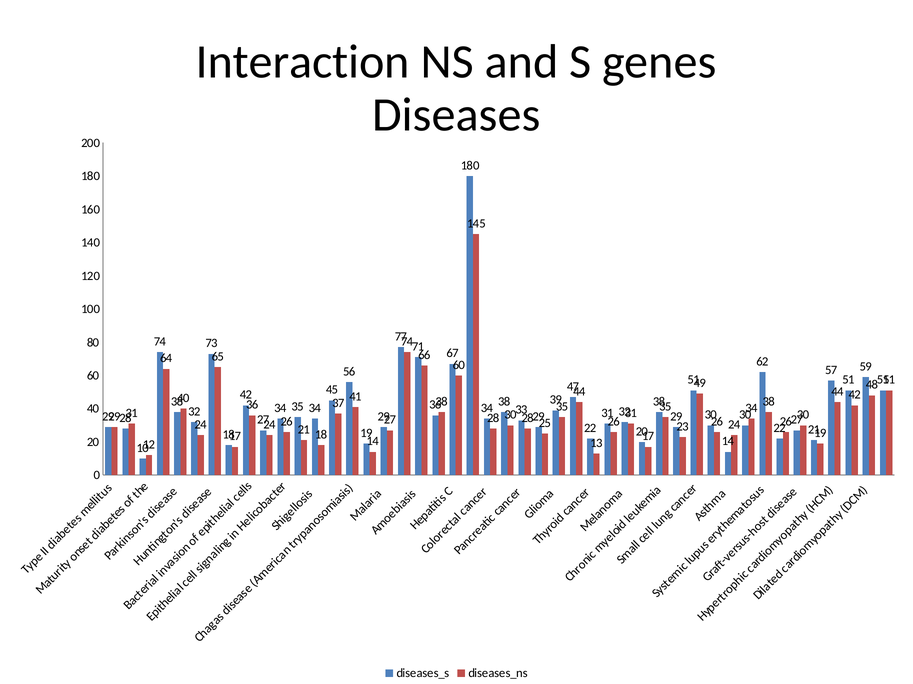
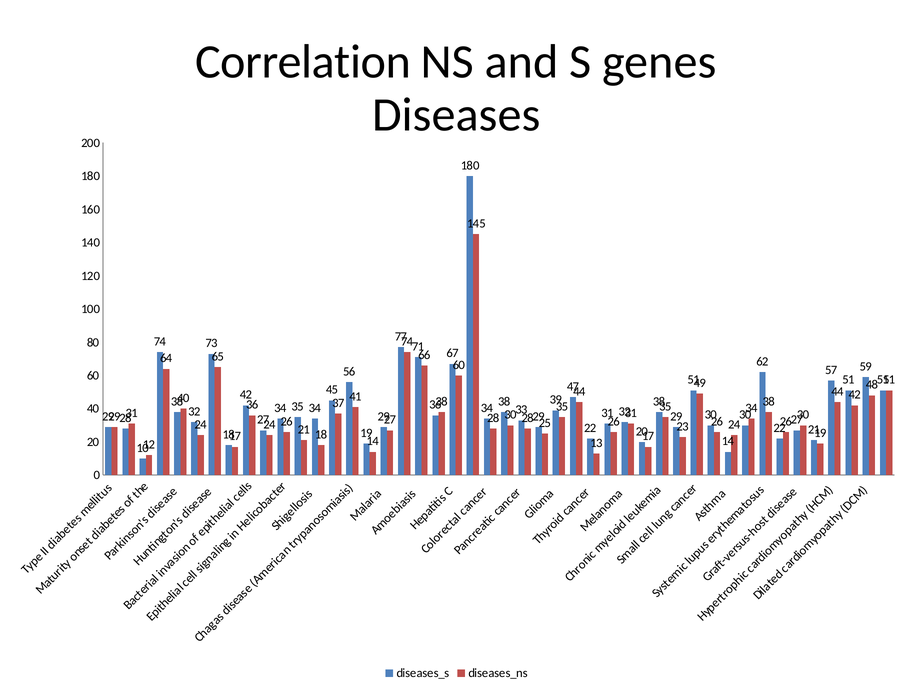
Interaction: Interaction -> Correlation (303, 62)
